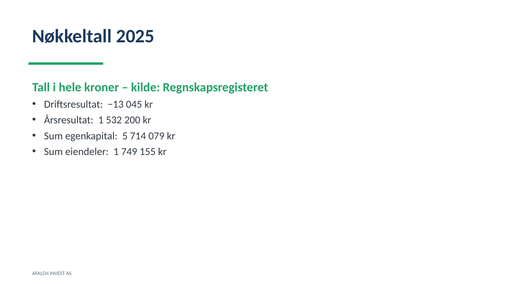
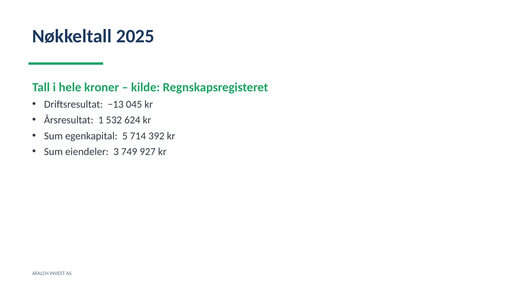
200: 200 -> 624 (132, 120)
079: 079 -> 392 (156, 136)
eiendeler 1: 1 -> 3 (116, 152)
155: 155 -> 927 (148, 152)
